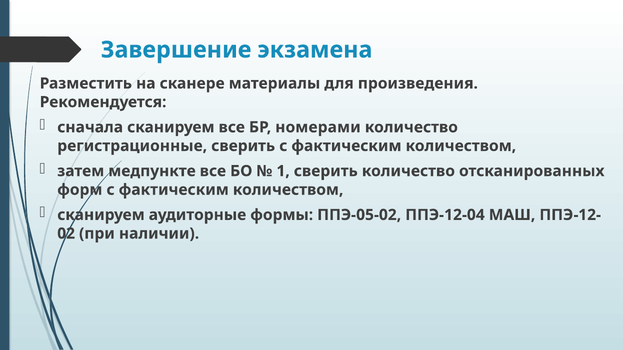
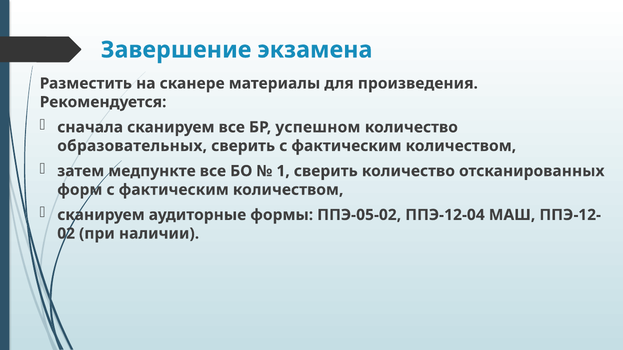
номерами: номерами -> успешном (318, 127)
регистрационные: регистрационные -> образовательных (132, 146)
